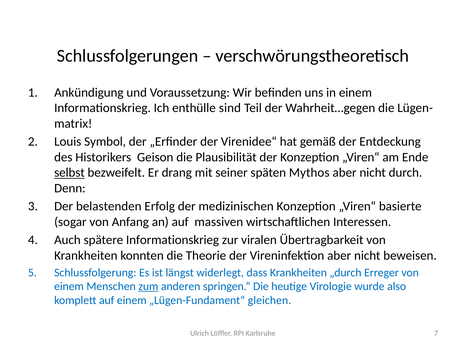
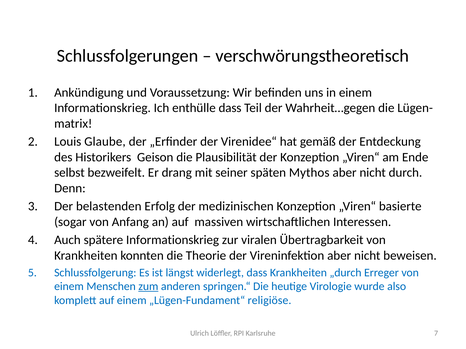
enthülle sind: sind -> dass (230, 108)
Symbol: Symbol -> Glaube (105, 142)
selbst underline: present -> none (69, 173)
gleichen: gleichen -> religiöse (270, 301)
